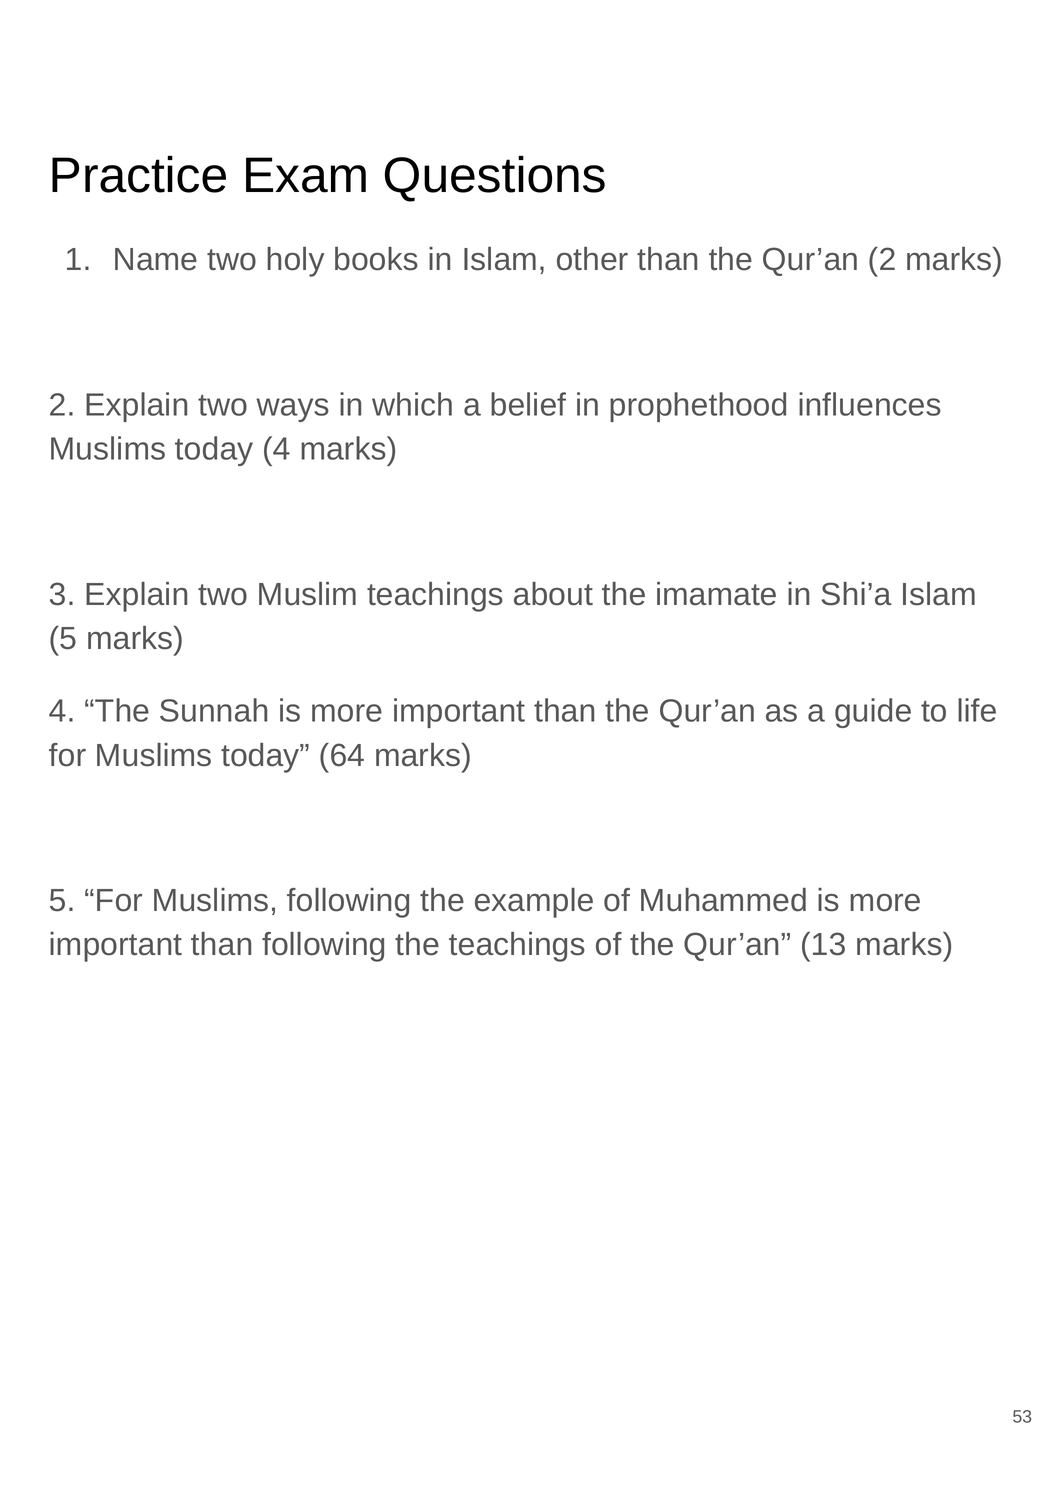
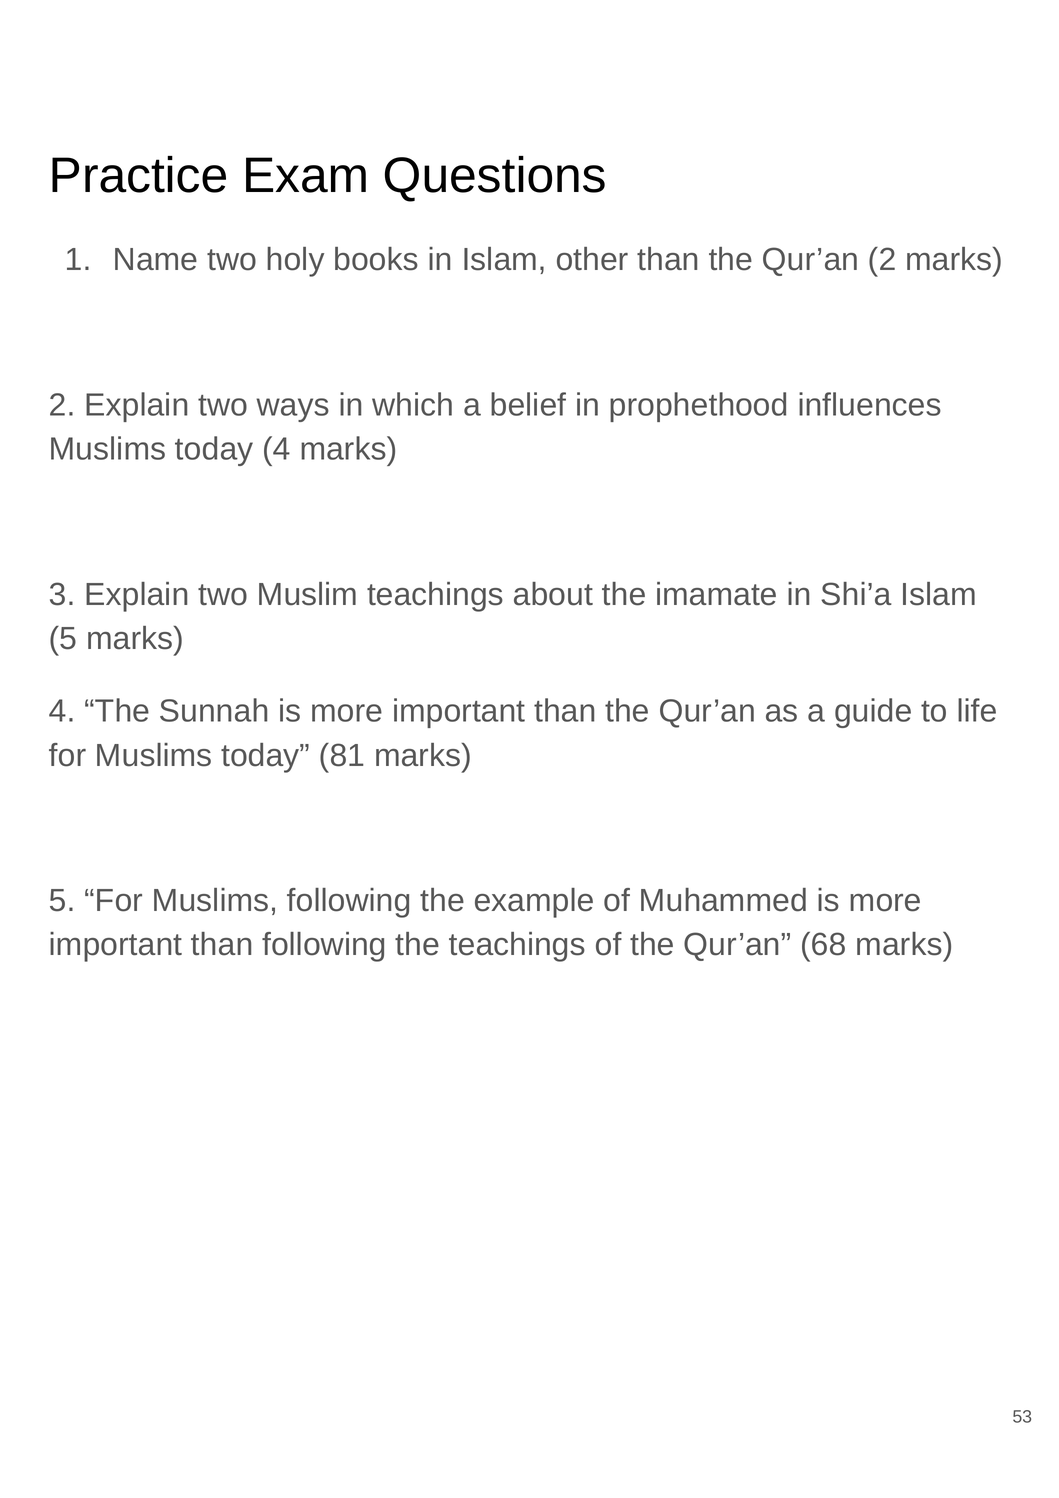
64: 64 -> 81 (342, 755)
13: 13 -> 68 (823, 945)
